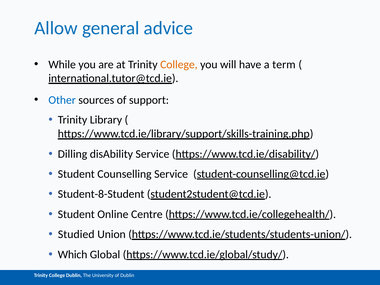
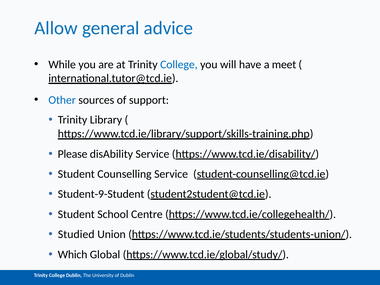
College colour: orange -> blue (179, 64)
term: term -> meet (284, 64)
Dilling: Dilling -> Please (73, 154)
Student-8-Student: Student-8-Student -> Student-9-Student (101, 194)
Online: Online -> School (113, 214)
